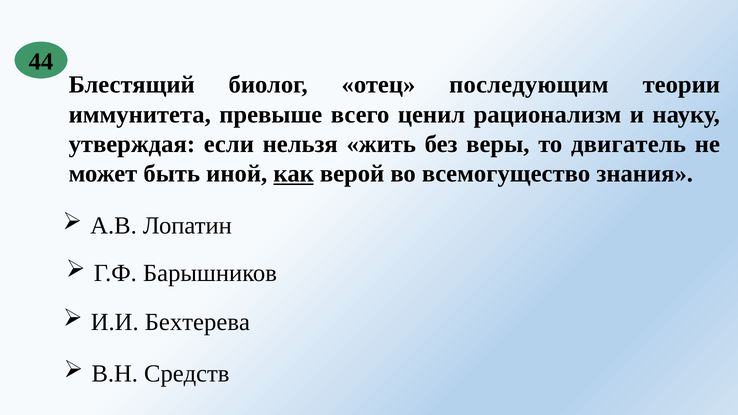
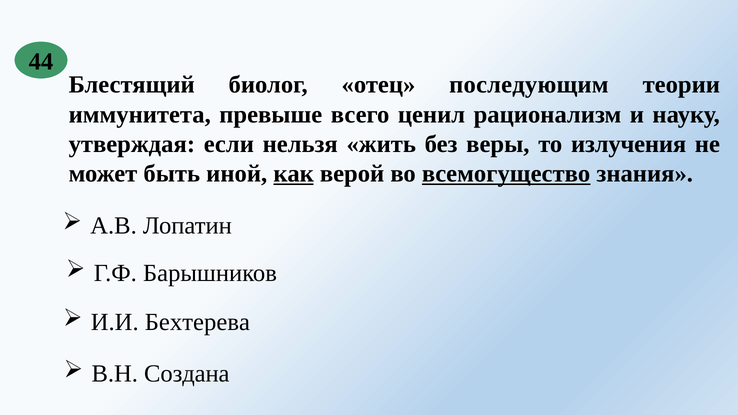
двигатель: двигатель -> излучения (629, 144)
всемогущество underline: none -> present (506, 173)
Средств: Средств -> Создана (187, 374)
